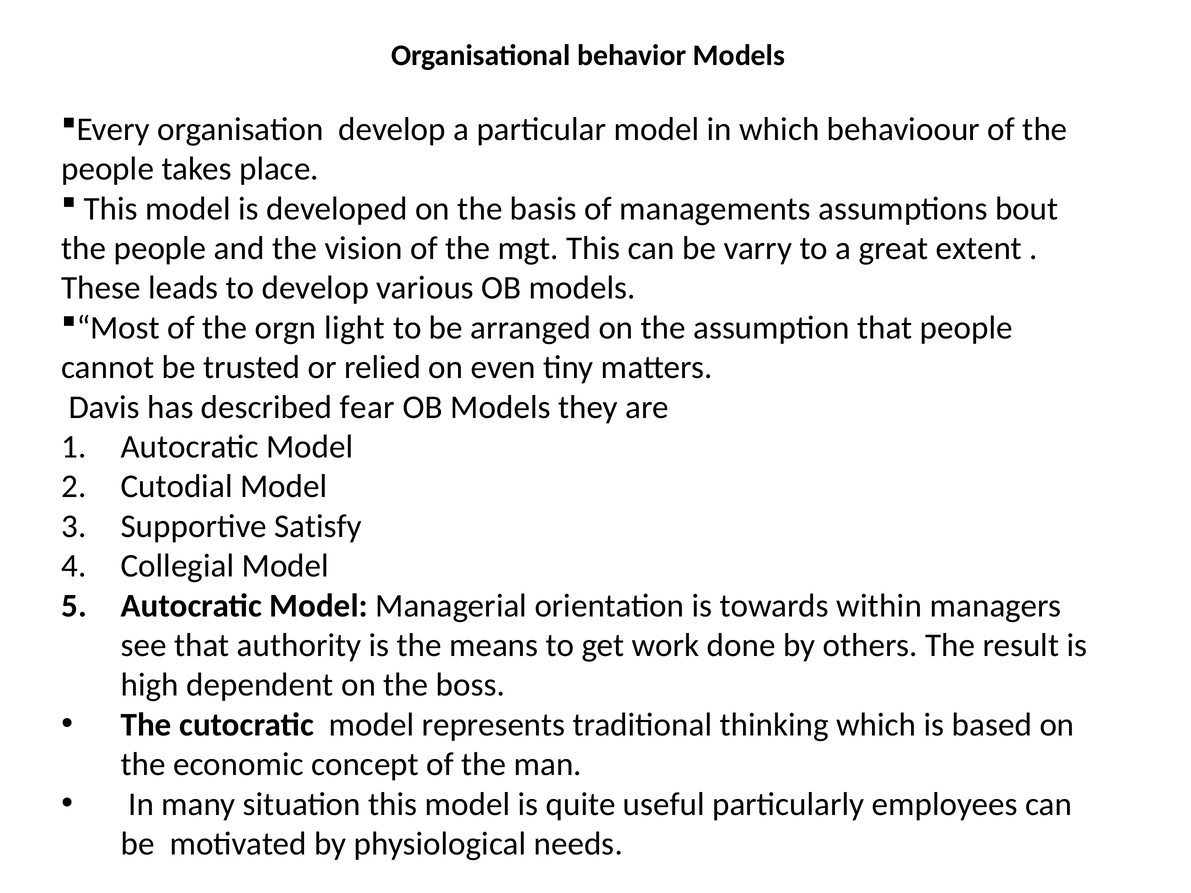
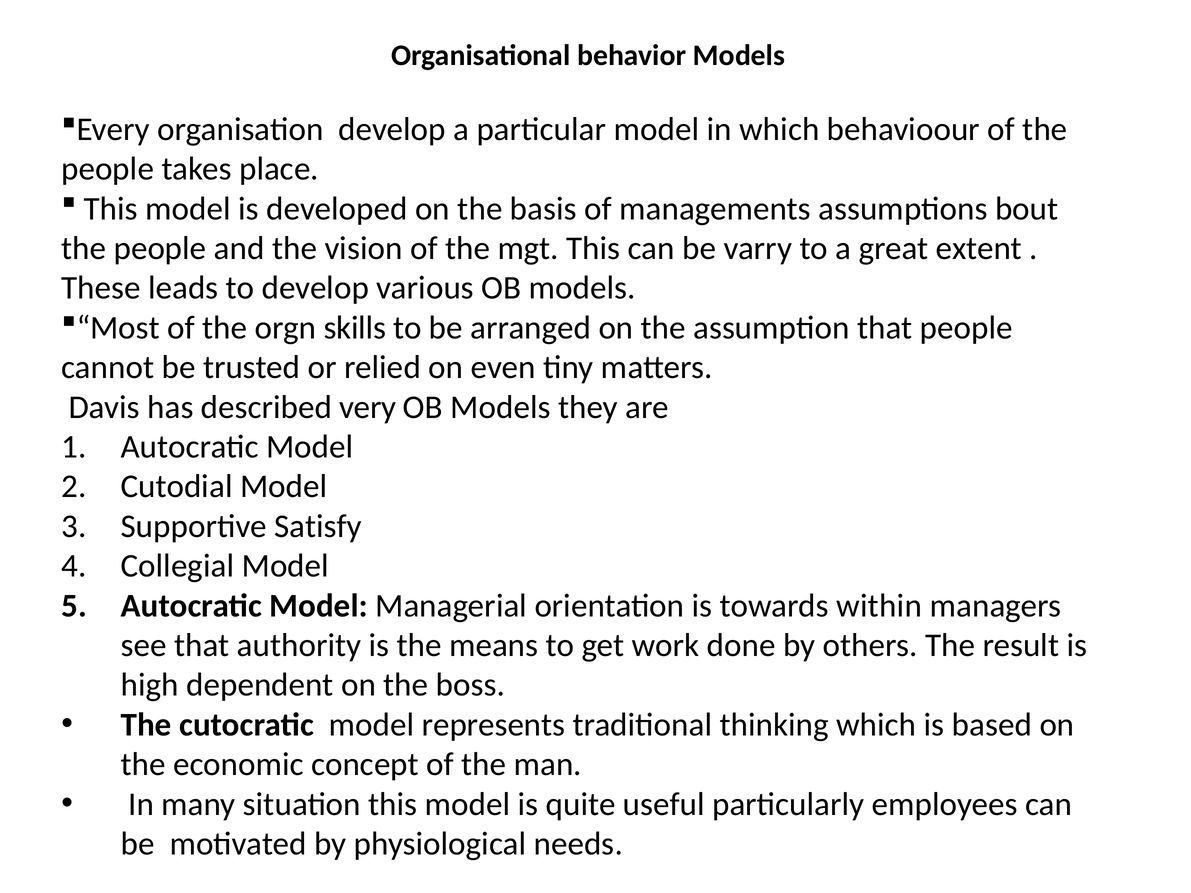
light: light -> skills (355, 328)
fear: fear -> very (368, 407)
